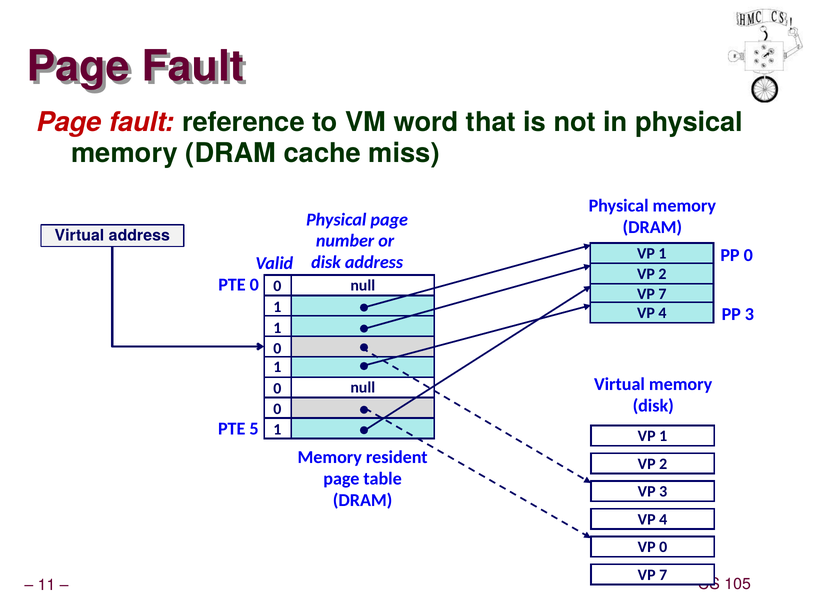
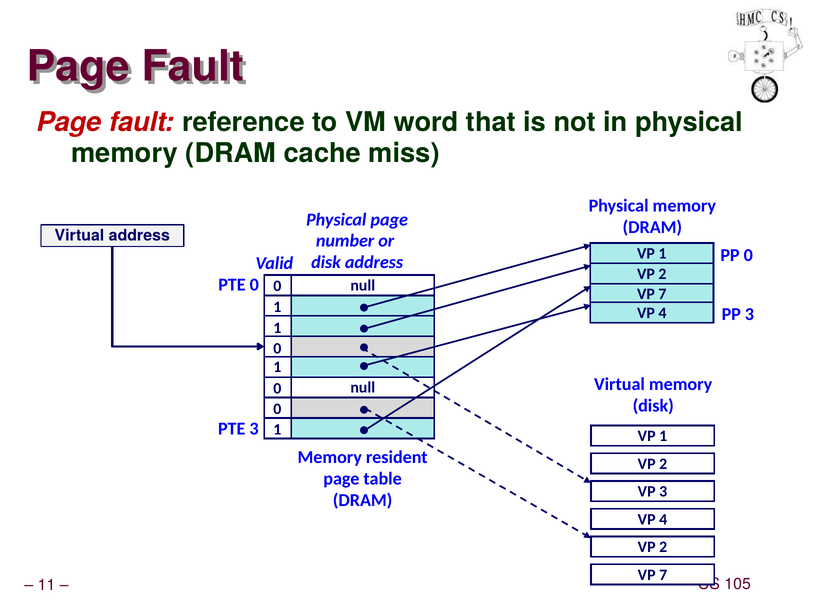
PTE 5: 5 -> 3 (254, 429)
0: 0 -> 2 (663, 547)
